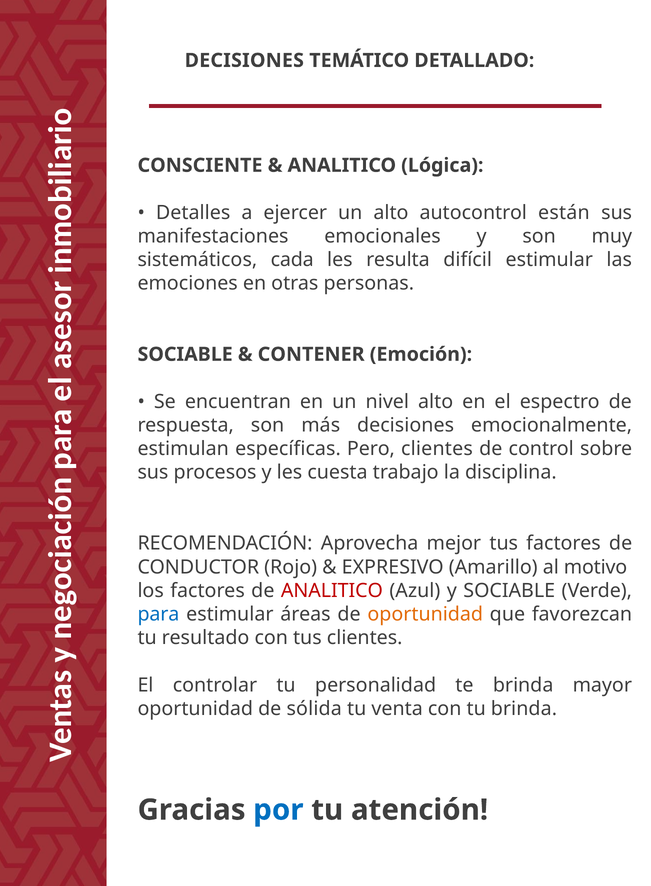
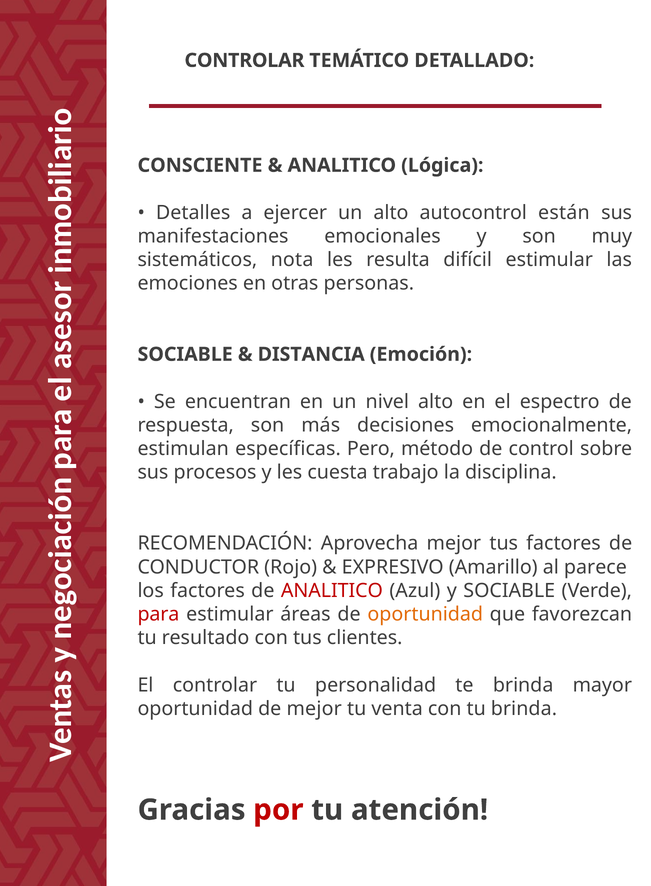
DECISIONES: DECISIONES -> CONTROLAR (244, 60)
cada: cada -> nota (292, 260)
CONTENER: CONTENER -> DISTANCIA (311, 354)
Pero clientes: clientes -> método (437, 449)
motivo: motivo -> parece (595, 567)
para colour: blue -> red (158, 614)
de sólida: sólida -> mejor (314, 709)
por colour: blue -> red (278, 810)
